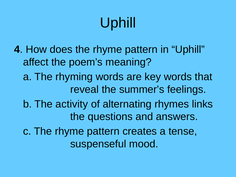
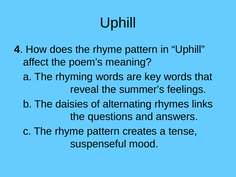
activity: activity -> daisies (72, 104)
